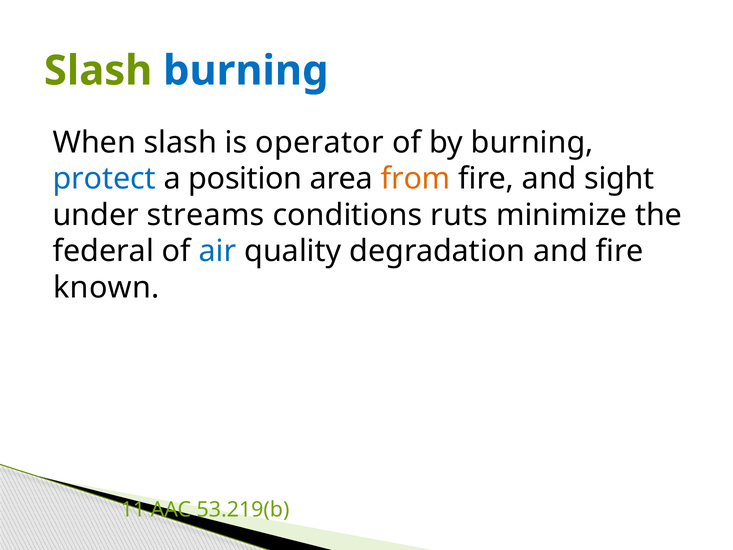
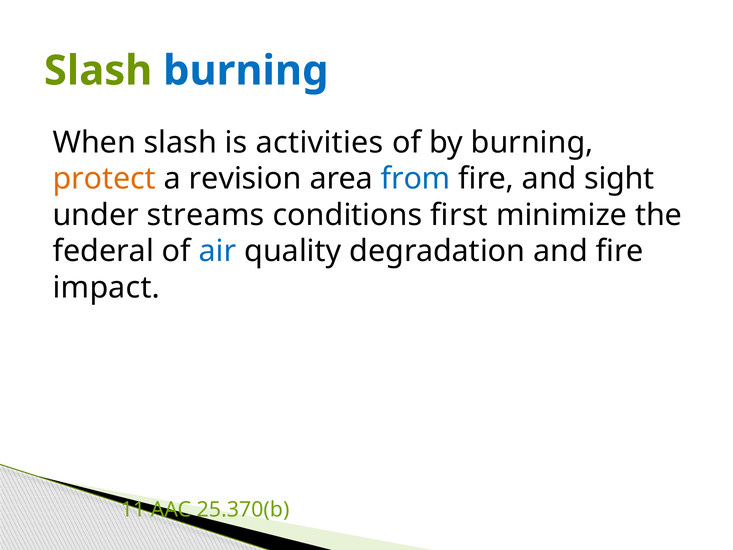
operator: operator -> activities (320, 142)
protect colour: blue -> orange (104, 179)
position: position -> revision (245, 179)
from colour: orange -> blue (416, 179)
ruts: ruts -> first (459, 215)
known: known -> impact (106, 288)
53.219(b: 53.219(b -> 25.370(b (243, 510)
